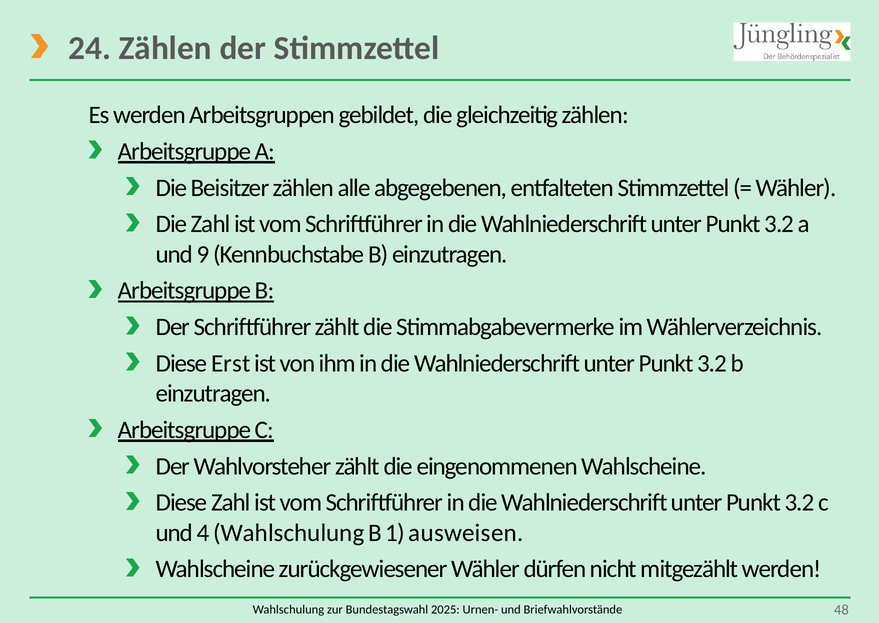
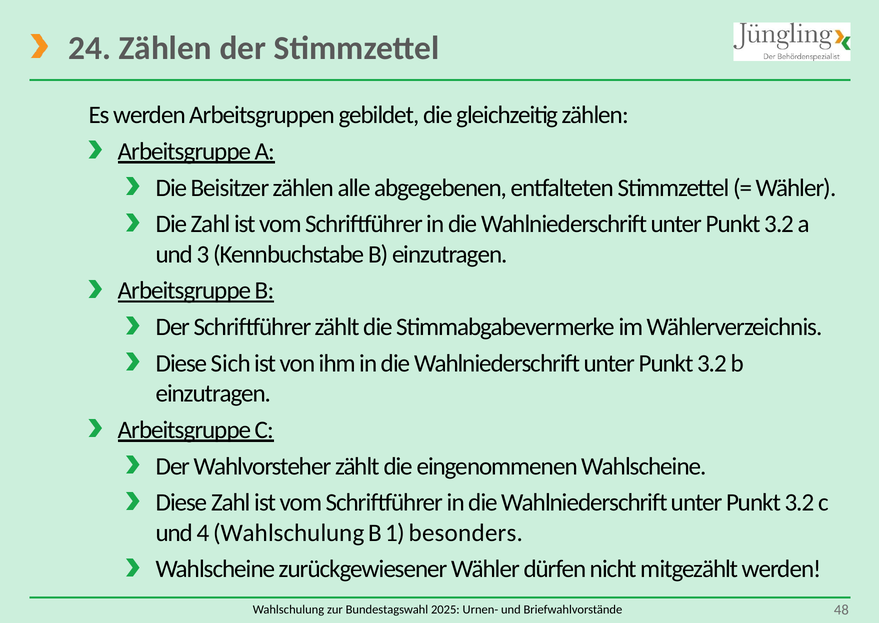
9: 9 -> 3 (203, 254)
Erst: Erst -> Sich (231, 363)
ausweisen: ausweisen -> besonders (466, 533)
